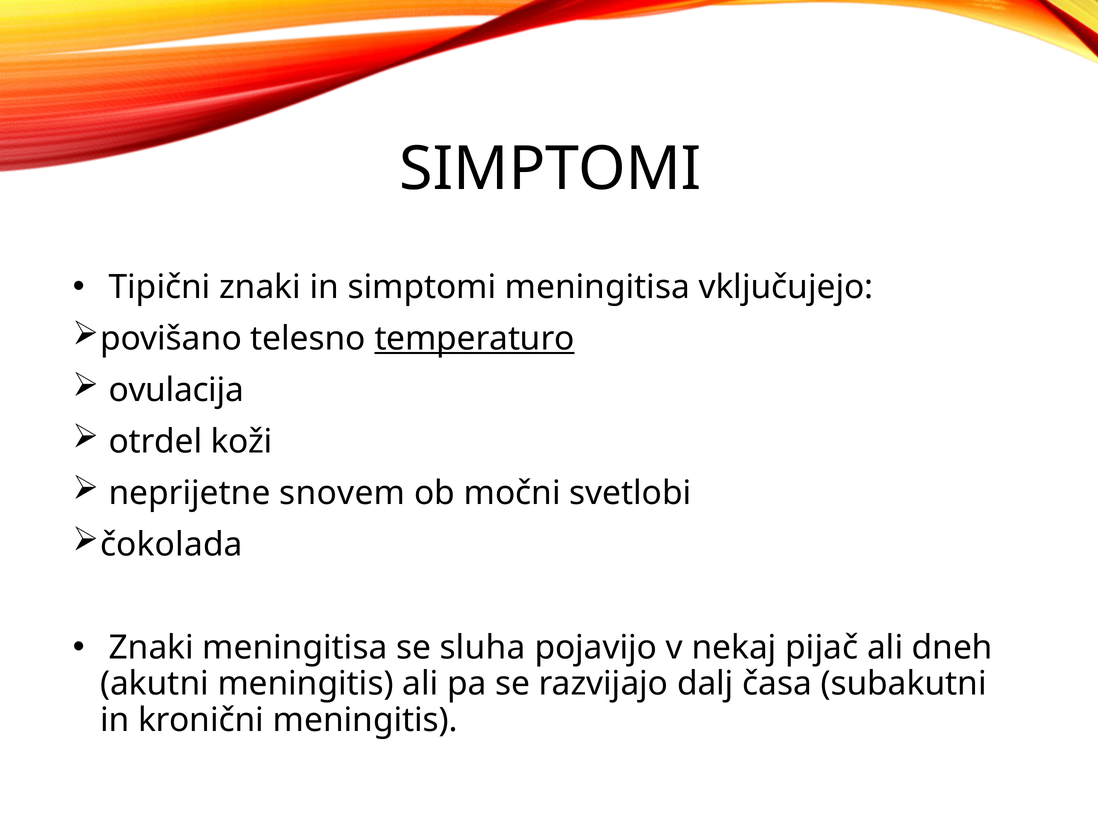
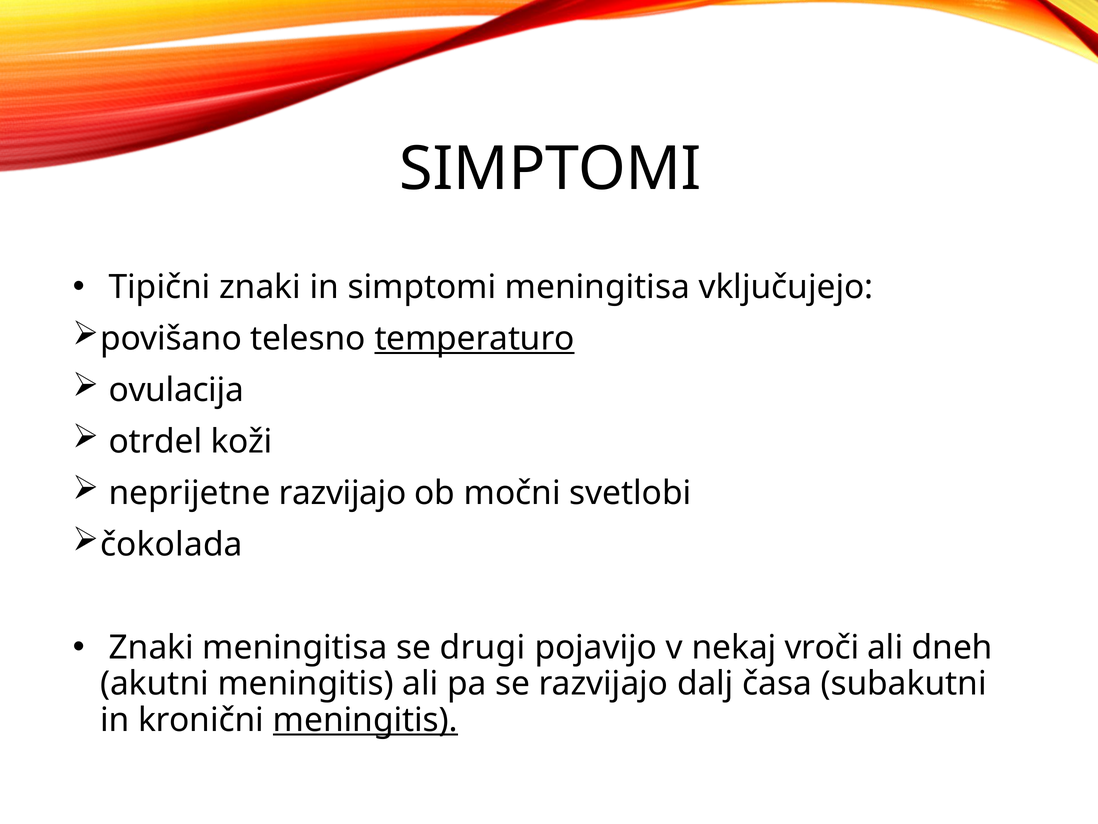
neprijetne snovem: snovem -> razvijajo (343, 493)
sluha: sluha -> drugi (483, 647)
pijač: pijač -> vroči (822, 647)
meningitis underline: none -> present (365, 720)
